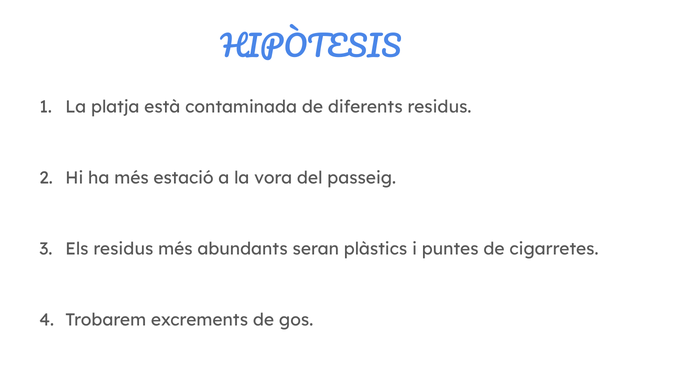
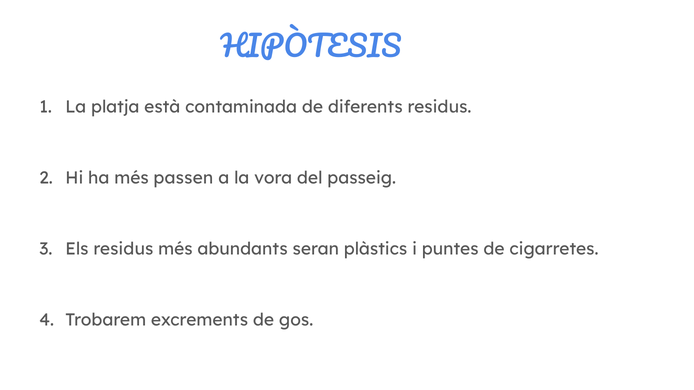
estació: estació -> passen (183, 178)
